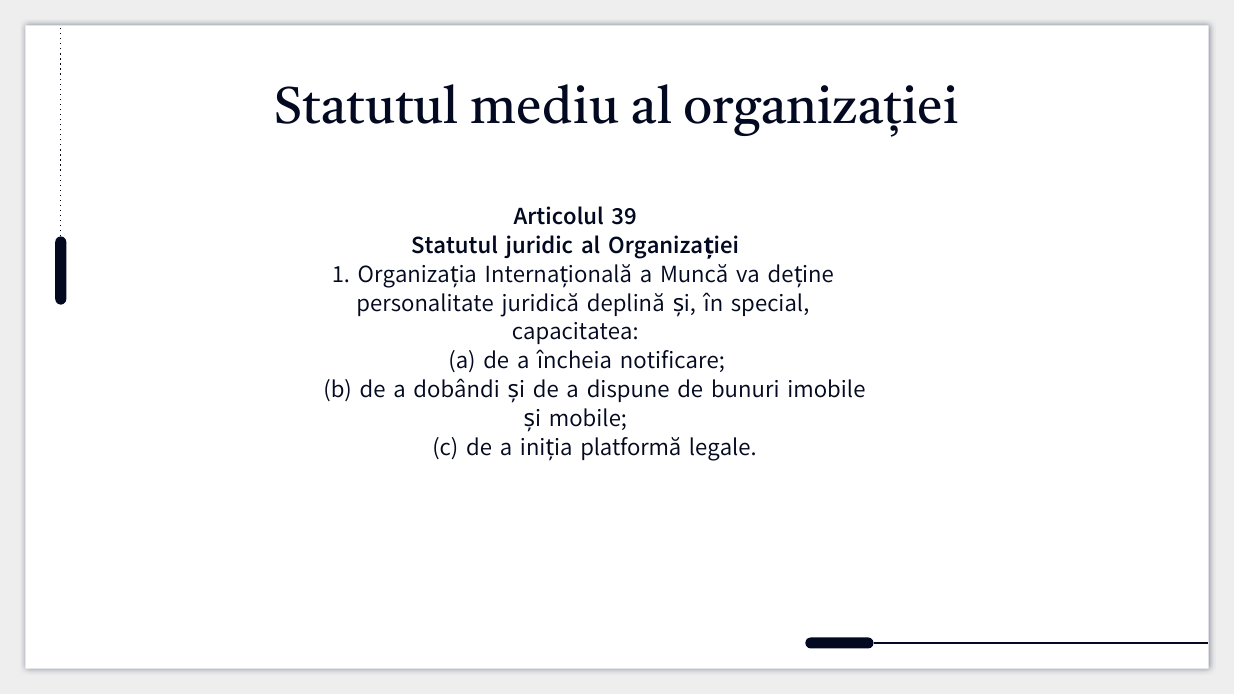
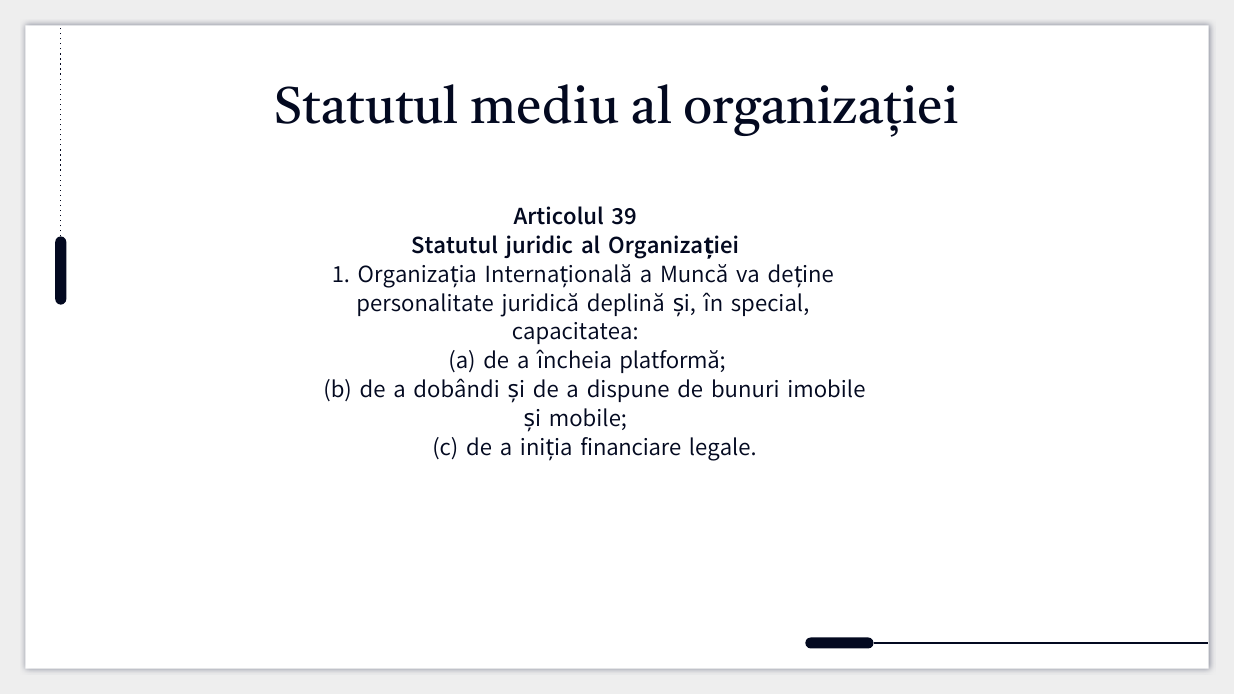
notificare: notificare -> platformă (673, 361)
platformă: platformă -> financiare (631, 447)
